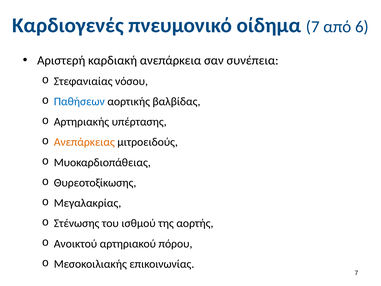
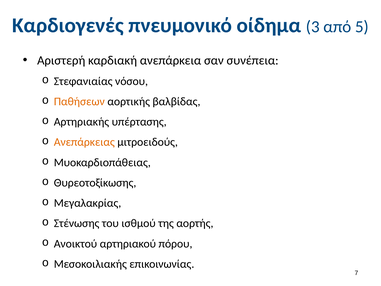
οίδημα 7: 7 -> 3 (313, 27)
6: 6 -> 5 (362, 27)
Παθήσεων colour: blue -> orange (79, 101)
